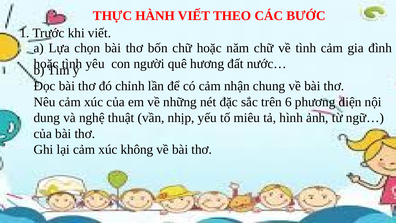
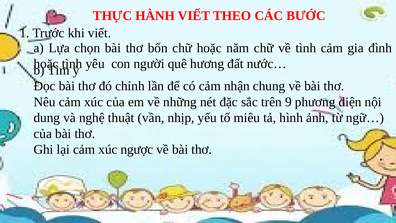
6: 6 -> 9 (288, 102)
không: không -> ngược (137, 149)
